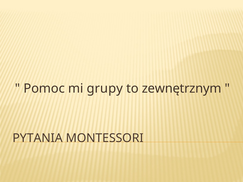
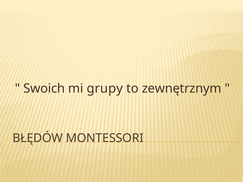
Pomoc: Pomoc -> Swoich (44, 89)
PYTANIA: PYTANIA -> BŁĘDÓW (38, 138)
